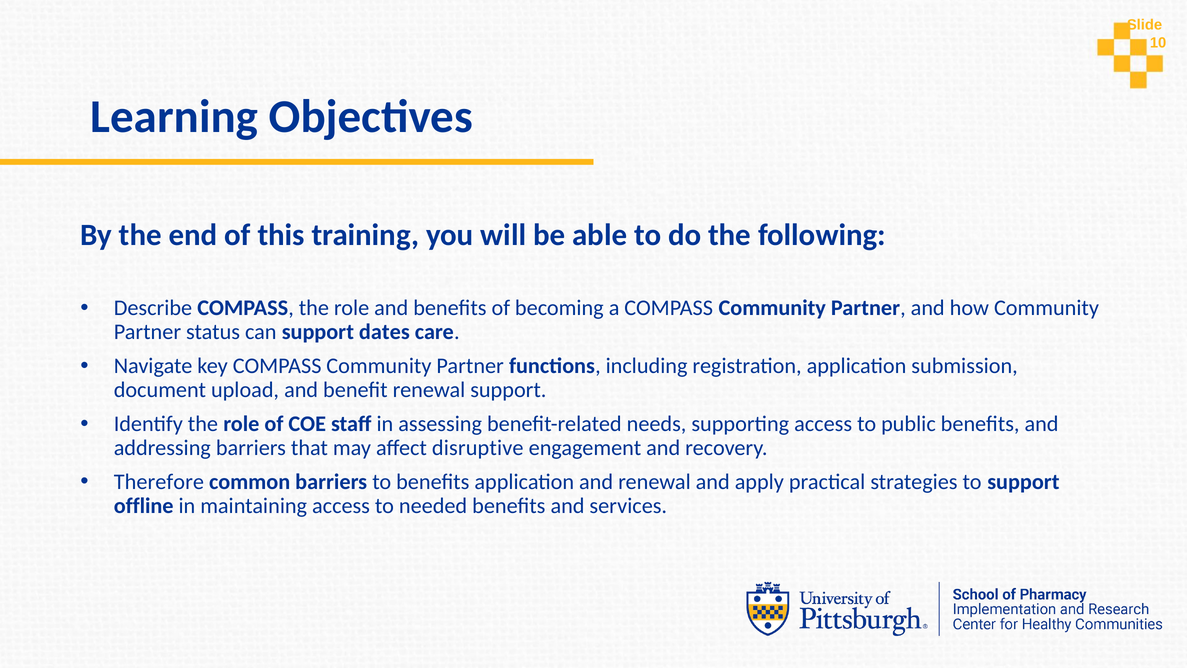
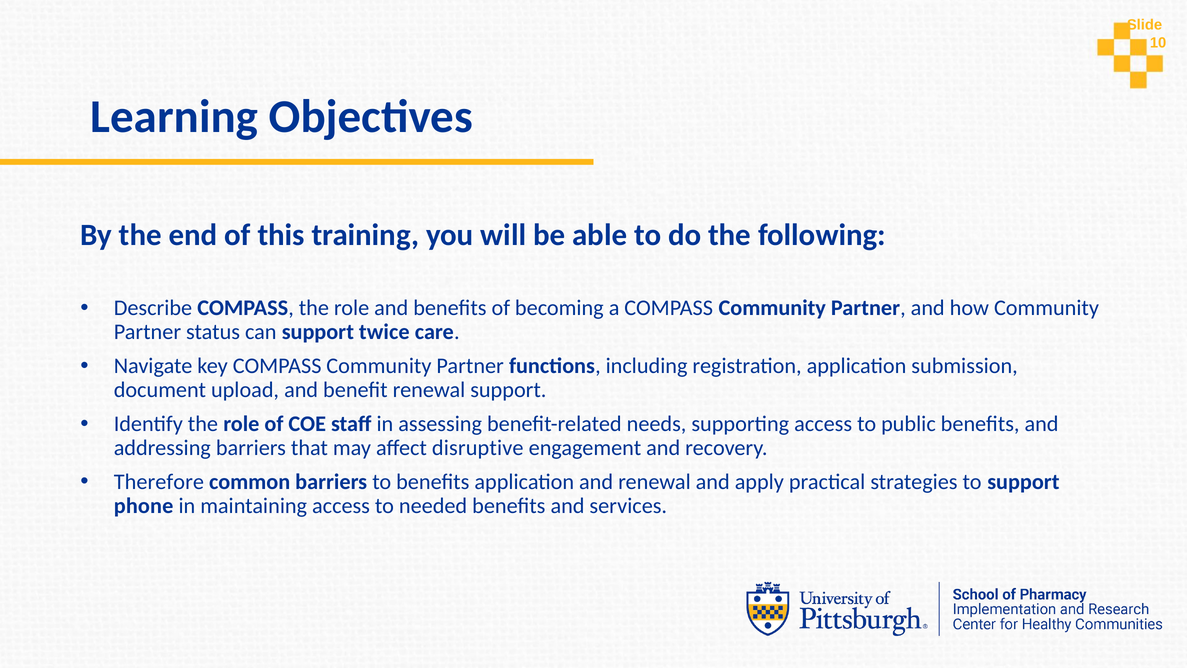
dates: dates -> twice (384, 332)
offline: offline -> phone (144, 506)
